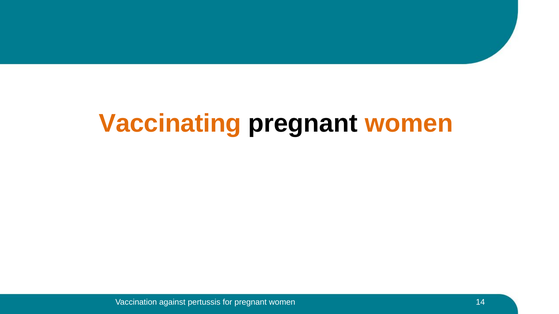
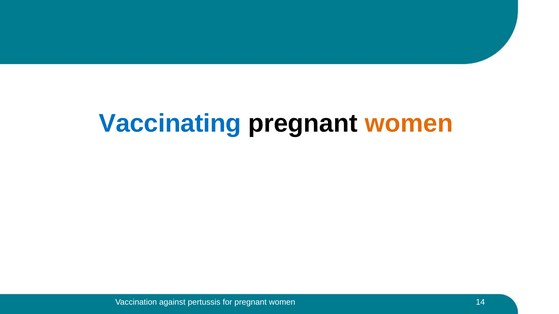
Vaccinating colour: orange -> blue (170, 124)
